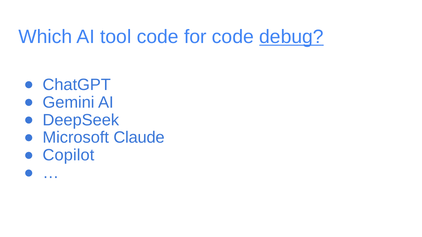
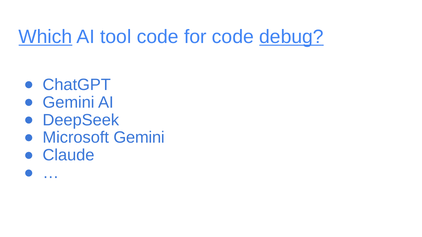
Which underline: none -> present (45, 37)
Microsoft Claude: Claude -> Gemini (139, 138)
Copilot: Copilot -> Claude (69, 156)
